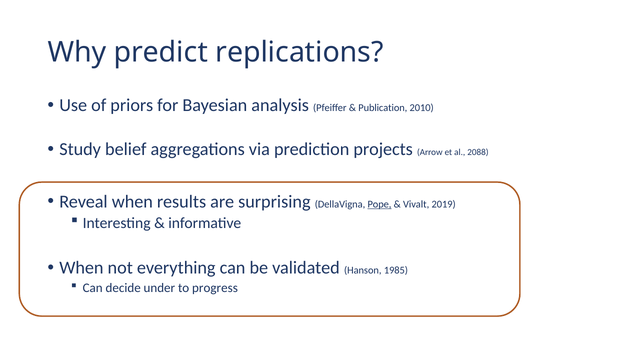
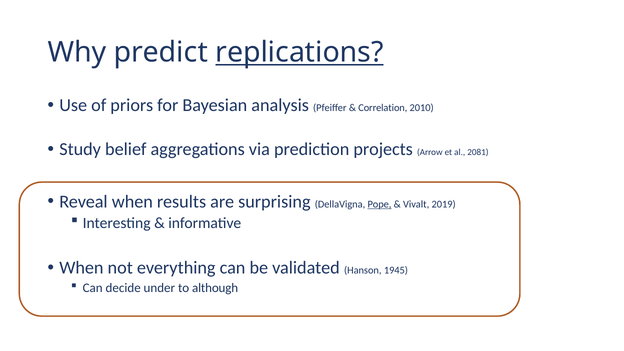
replications underline: none -> present (299, 52)
Publication: Publication -> Correlation (383, 108)
2088: 2088 -> 2081 (478, 152)
1985: 1985 -> 1945 (396, 270)
progress: progress -> although (215, 288)
